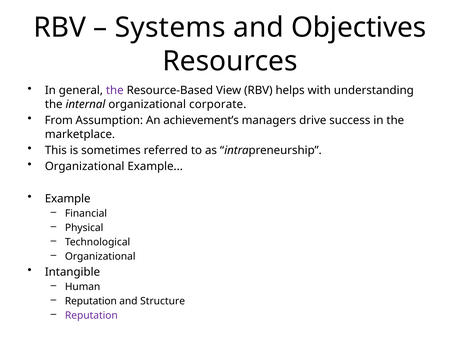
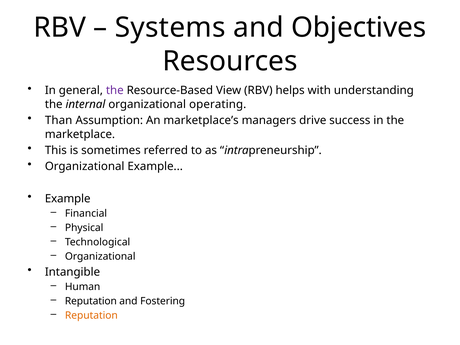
corporate: corporate -> operating (218, 104)
From: From -> Than (59, 120)
achievement’s: achievement’s -> marketplace’s (201, 120)
Structure: Structure -> Fostering (163, 301)
Reputation colour: purple -> orange (91, 316)
